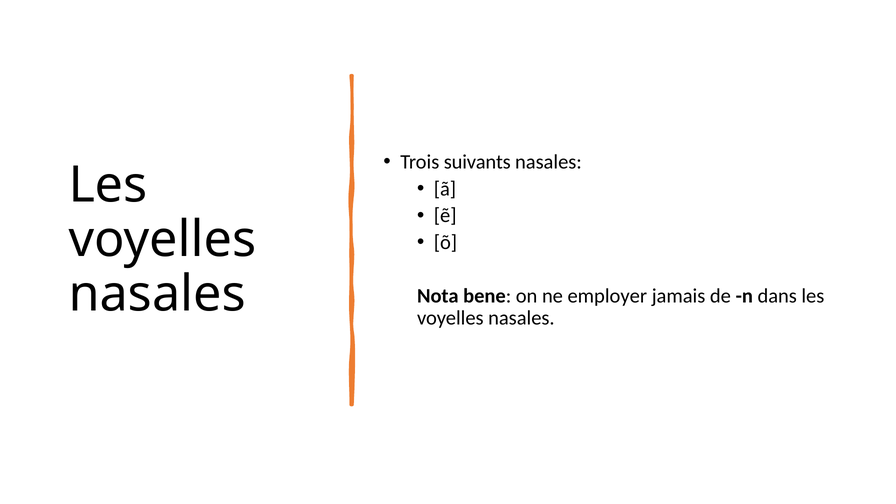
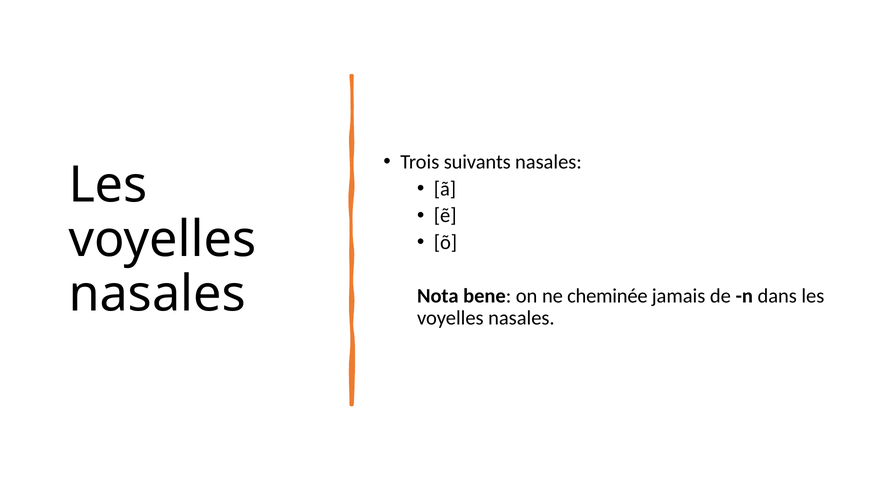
employer: employer -> cheminée (607, 296)
